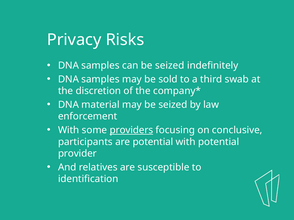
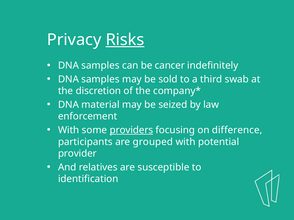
Risks underline: none -> present (125, 40)
can be seized: seized -> cancer (170, 66)
conclusive: conclusive -> difference (237, 130)
are potential: potential -> grouped (153, 142)
